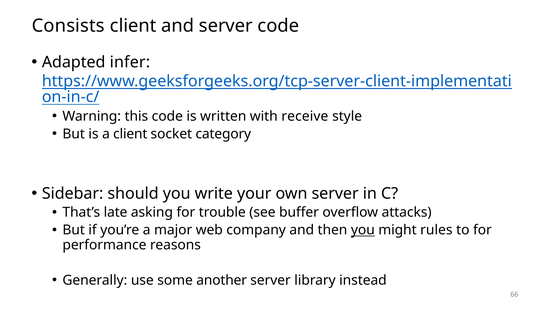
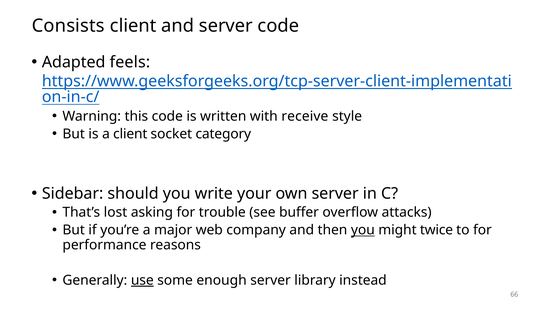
infer: infer -> feels (130, 62)
late: late -> lost (115, 213)
rules: rules -> twice (436, 230)
use underline: none -> present (142, 281)
another: another -> enough (222, 281)
